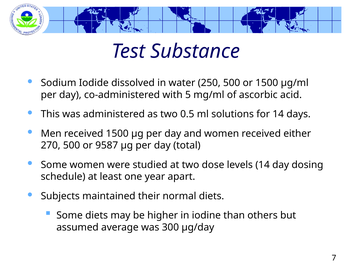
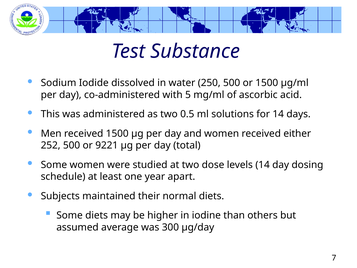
270: 270 -> 252 (51, 145)
9587: 9587 -> 9221 (107, 145)
